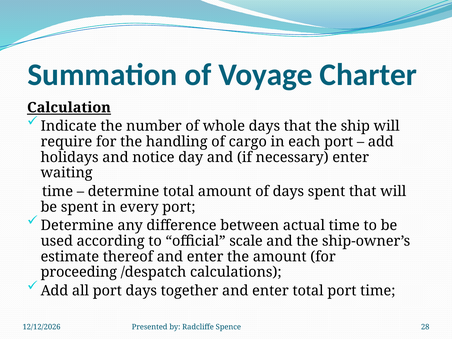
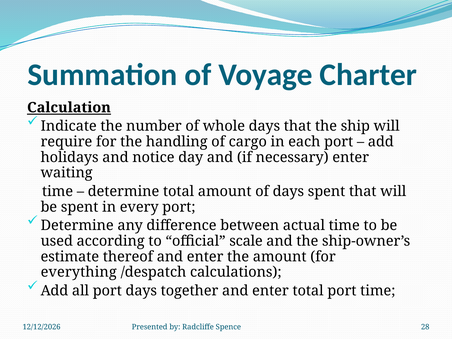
proceeding: proceeding -> everything (79, 272)
